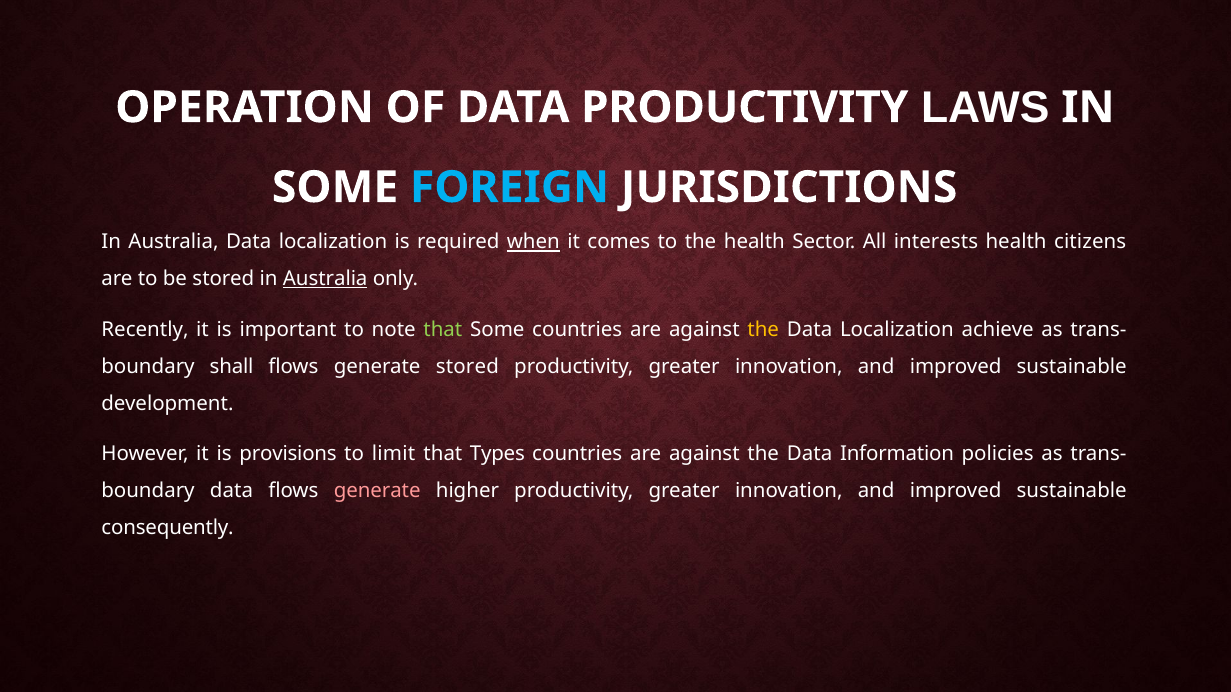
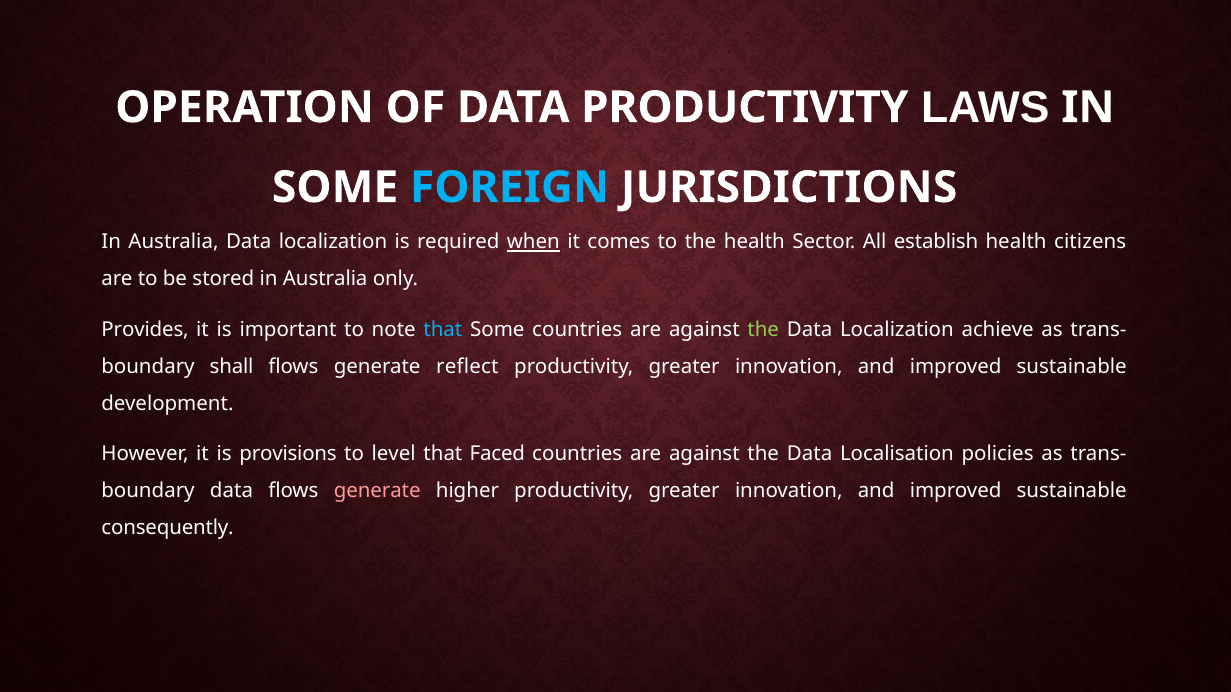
interests: interests -> establish (936, 242)
Australia underline: present -> none (325, 279)
Recently: Recently -> Provides (145, 330)
that colour: light green -> light blue (443, 330)
the colour: yellow -> light green (763, 330)
generate stored: stored -> reflect (467, 367)
limit: limit -> level (394, 454)
Types: Types -> Faced (497, 454)
Information: Information -> Localisation (897, 454)
